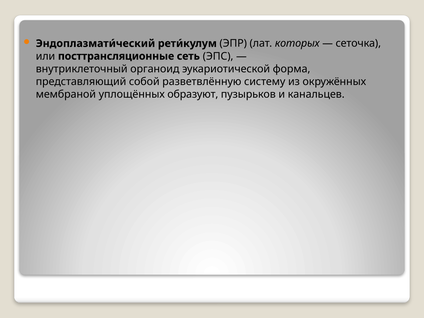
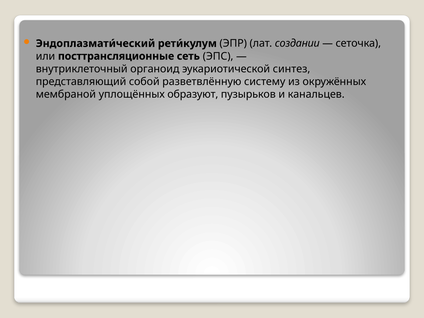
которых: которых -> создании (297, 43)
форма: форма -> синтез (292, 69)
